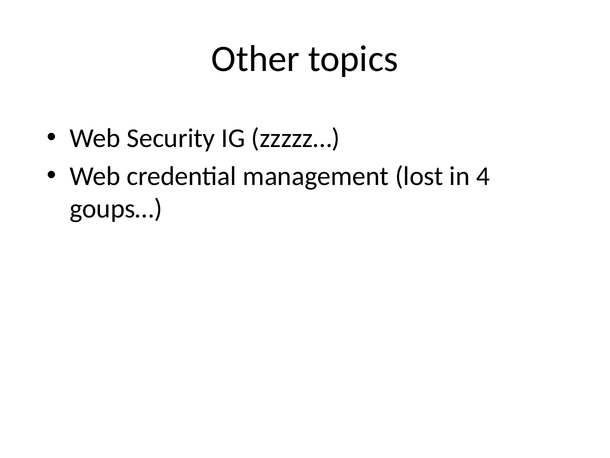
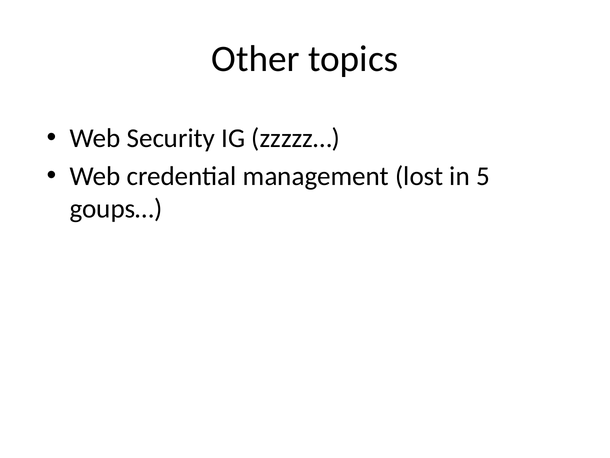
4: 4 -> 5 (483, 176)
